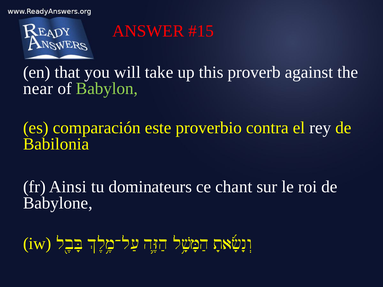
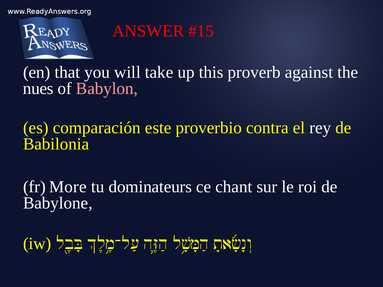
near: near -> nues (38, 89)
Babylon colour: light green -> pink (107, 89)
Ainsi: Ainsi -> More (68, 187)
